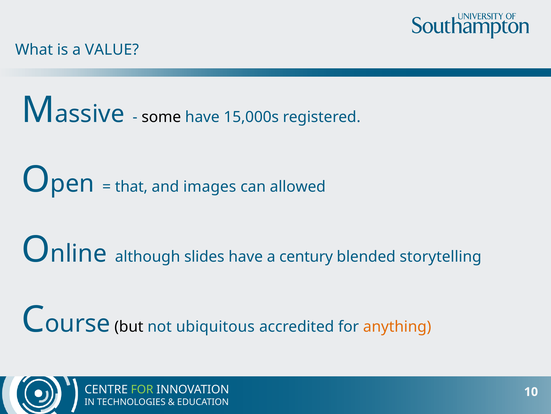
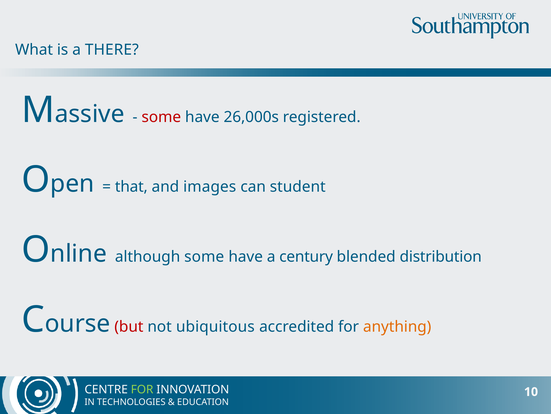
VALUE: VALUE -> THERE (112, 50)
some colour: black -> red (161, 117)
15,000s: 15,000s -> 26,000s (251, 117)
allowed: allowed -> student (298, 187)
although slides: slides -> some (204, 256)
storytelling: storytelling -> distribution (441, 256)
but colour: black -> red (129, 326)
